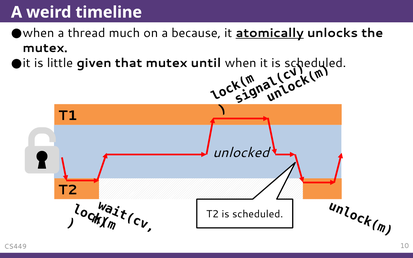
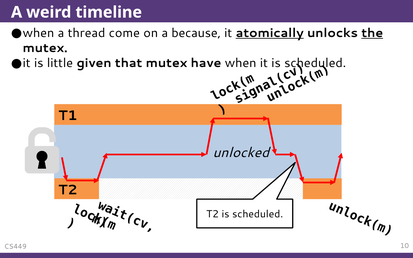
much: much -> come (124, 33)
the underline: none -> present (372, 33)
until: until -> have (206, 63)
